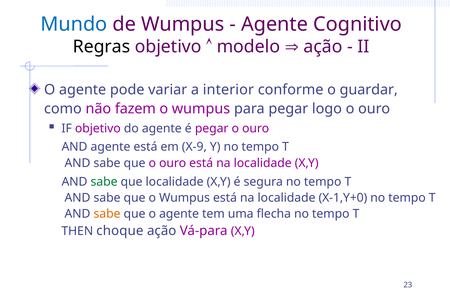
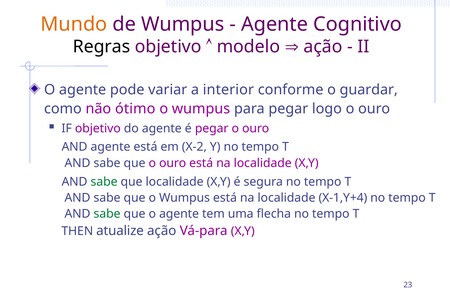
Mundo colour: blue -> orange (74, 24)
fazem: fazem -> ótimo (135, 109)
X-9: X-9 -> X-2 (194, 147)
X-1,Y+0: X-1,Y+0 -> X-1,Y+4 (343, 198)
sabe colour: orange -> green (107, 214)
choque: choque -> atualize (120, 231)
